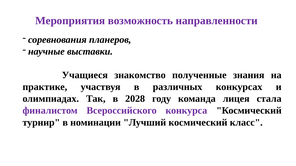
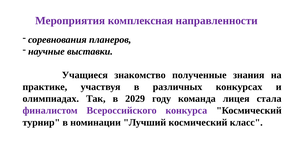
возможность: возможность -> комплексная (140, 21)
2028: 2028 -> 2029 (135, 99)
